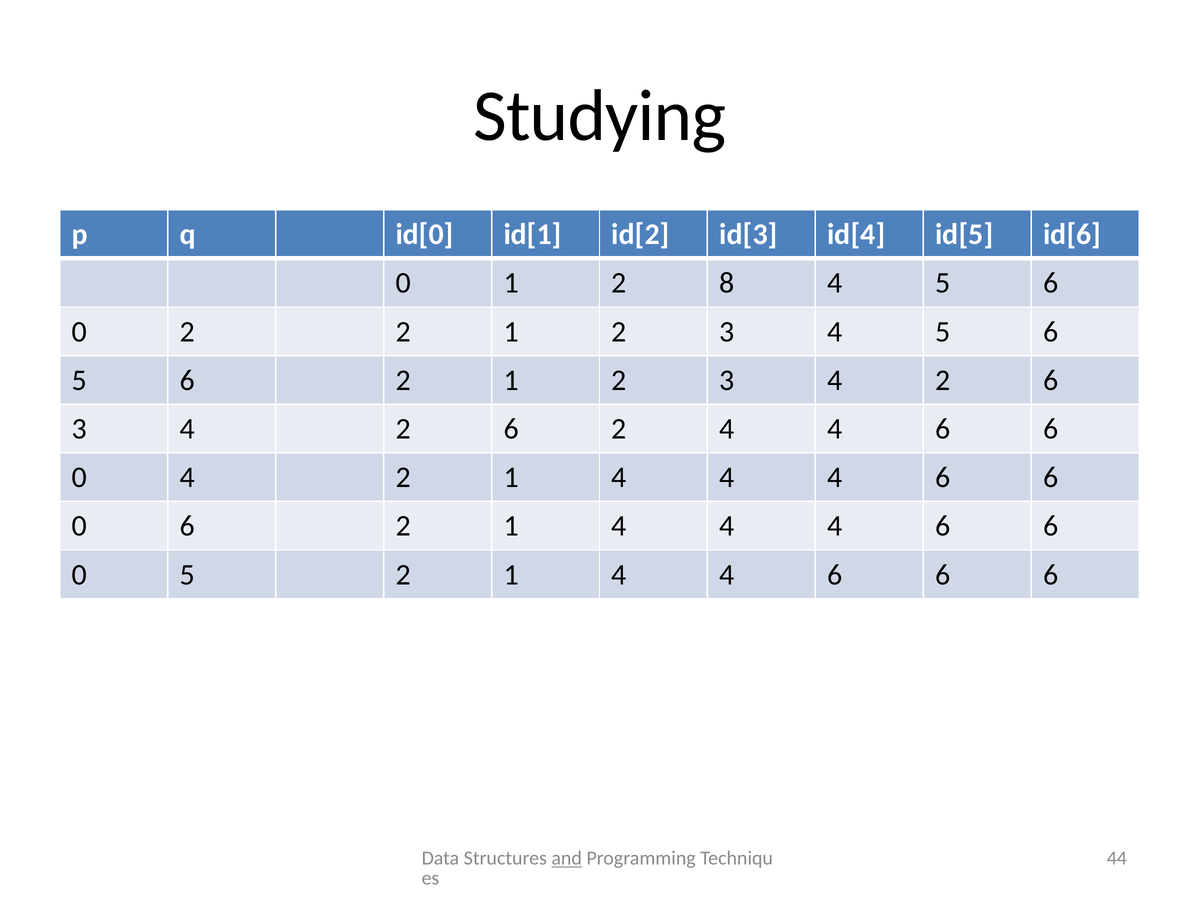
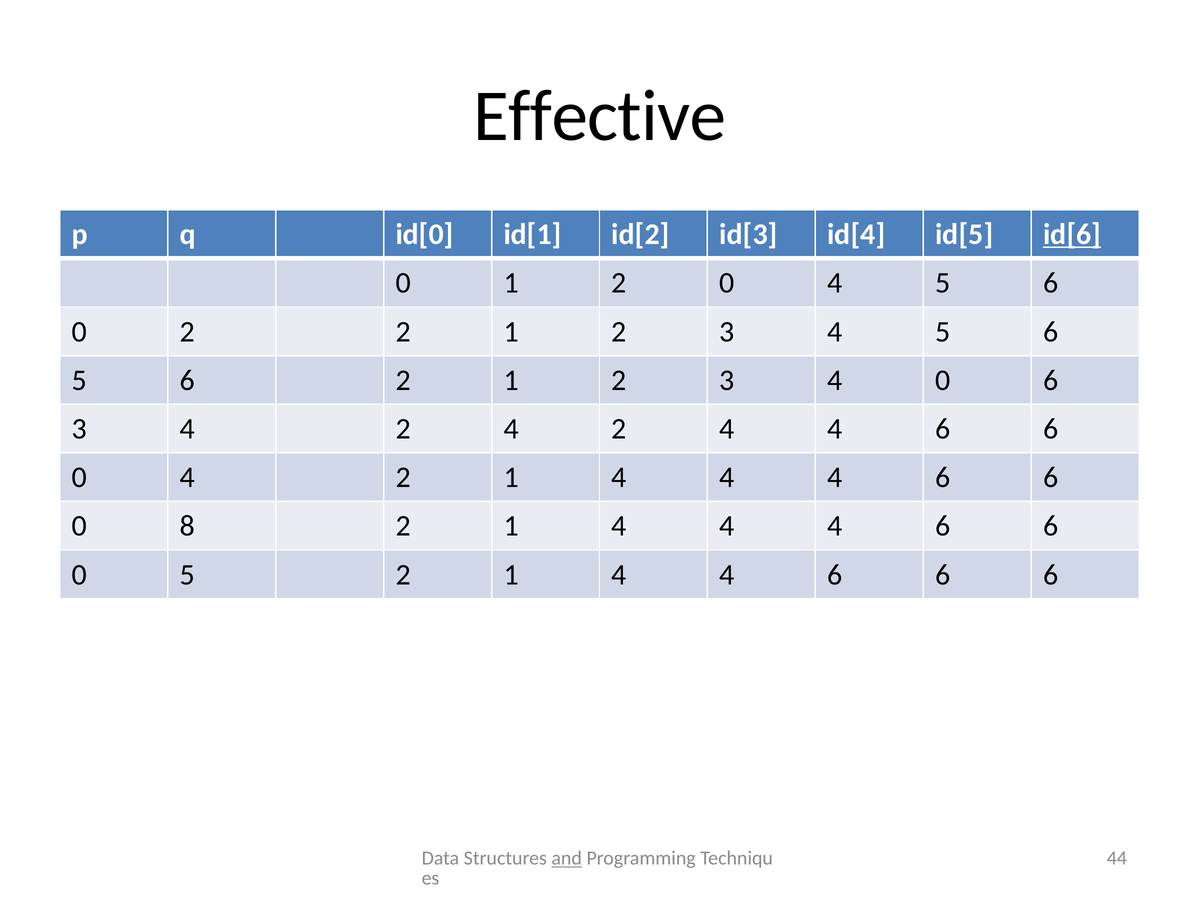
Studying: Studying -> Effective (600, 116)
id[6 underline: none -> present (1072, 234)
2 8: 8 -> 0 (727, 283)
2 3 4 2: 2 -> 0 (943, 380)
6: 6 -> 4 (511, 429)
0 6: 6 -> 8 (187, 526)
